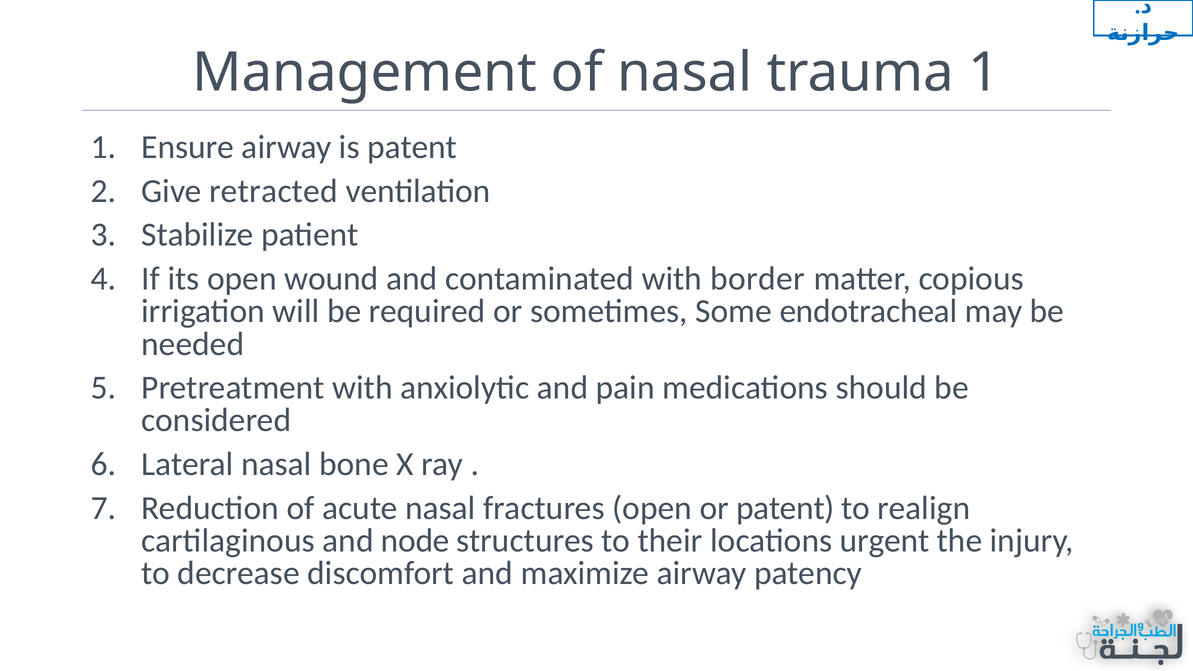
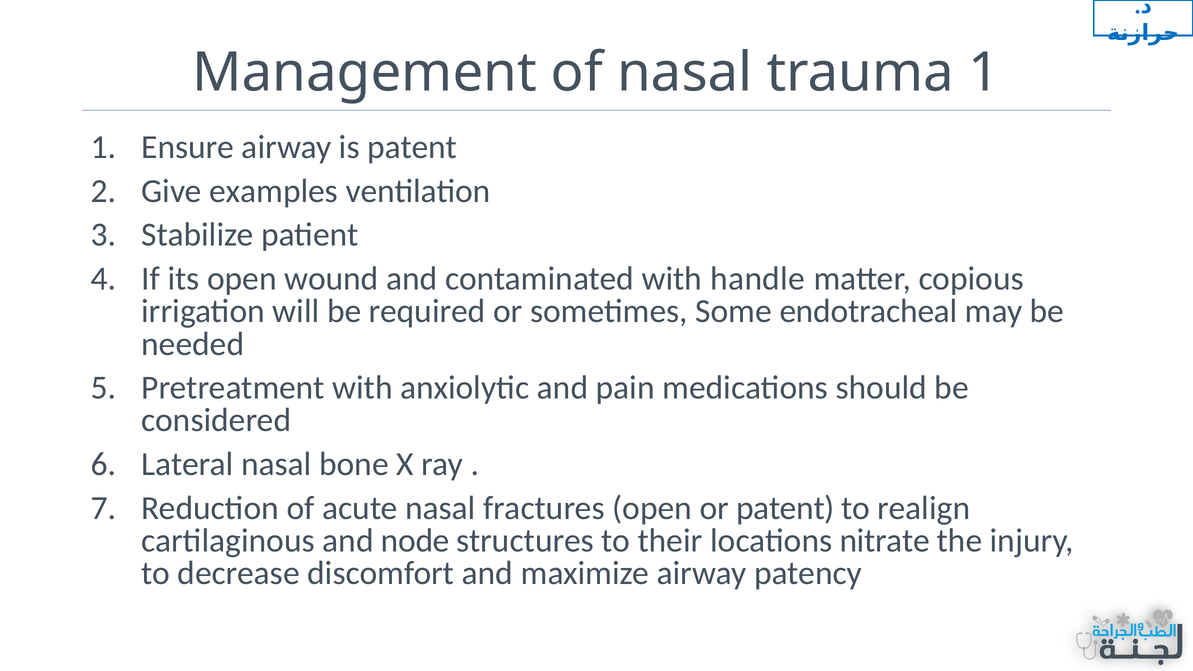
retracted: retracted -> examples (274, 191)
border: border -> handle (758, 279)
urgent: urgent -> nitrate (885, 541)
